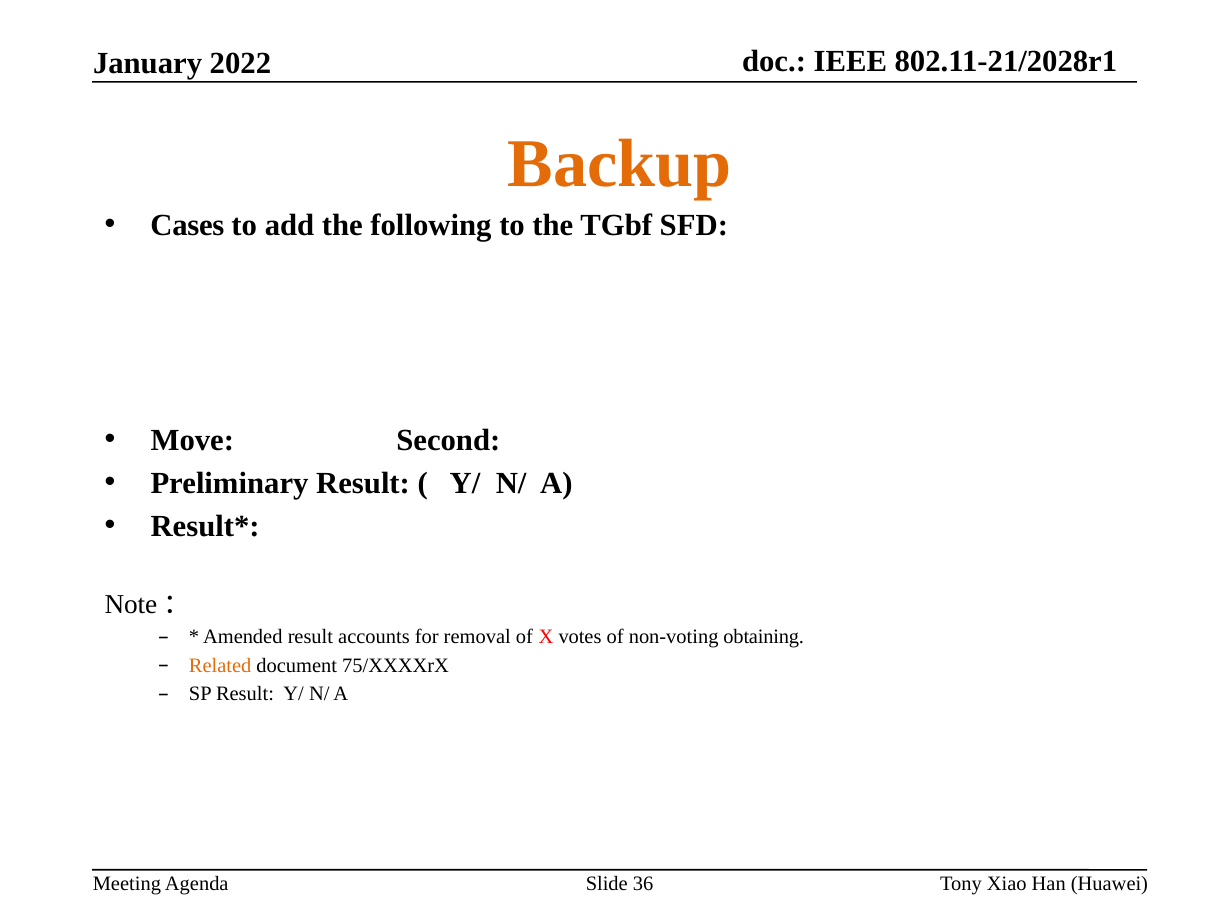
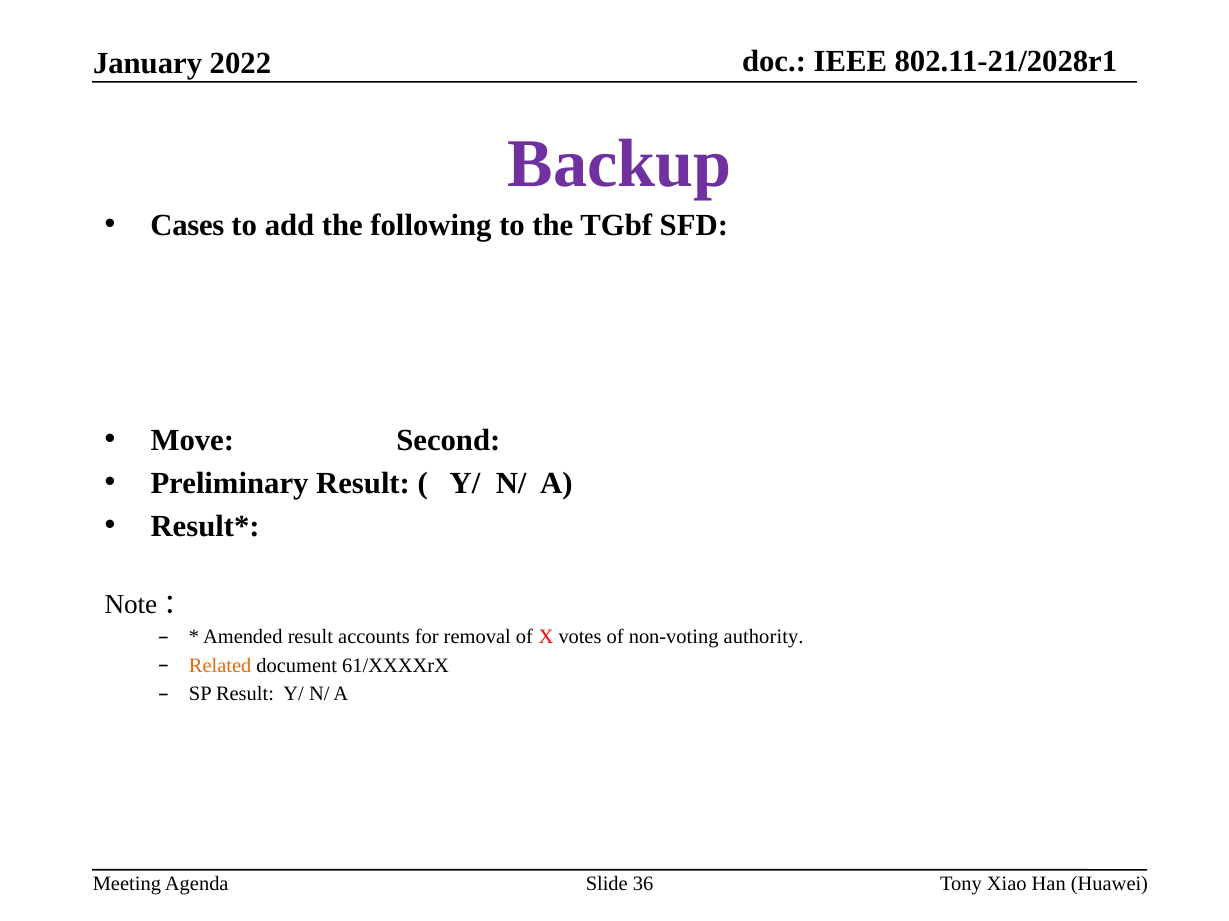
Backup colour: orange -> purple (619, 165)
obtaining: obtaining -> authority (764, 637)
75/XXXXrX: 75/XXXXrX -> 61/XXXXrX (396, 666)
